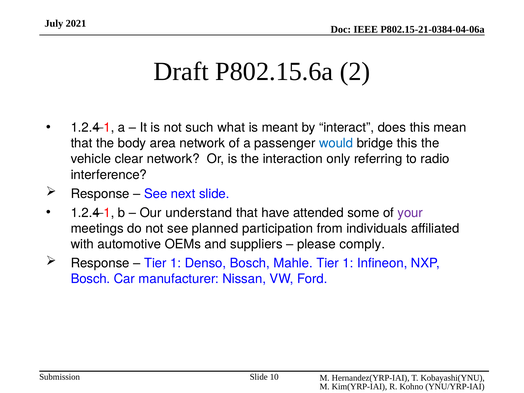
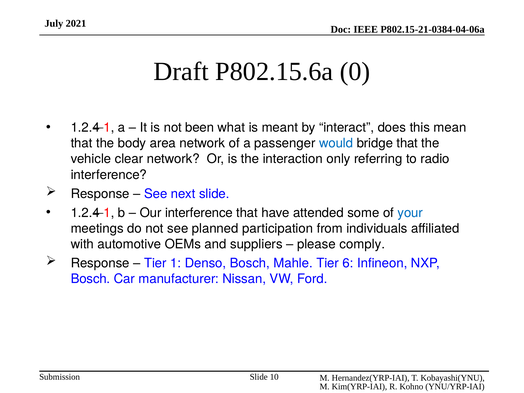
2: 2 -> 0 (355, 72)
such: such -> been (200, 128)
bridge this: this -> that (407, 143)
Our understand: understand -> interference (199, 213)
your colour: purple -> blue (410, 213)
Mahle Tier 1: 1 -> 6 (348, 263)
